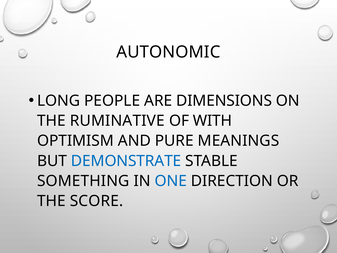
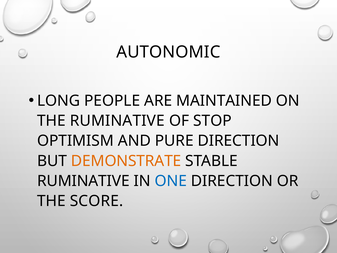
DIMENSIONS: DIMENSIONS -> MAINTAINED (224, 101)
WITH: WITH -> STOP (212, 121)
PURE MEANINGS: MEANINGS -> DIRECTION (239, 141)
DEMONSTRATE colour: blue -> orange (126, 161)
SOMETHING: SOMETHING -> RUMINATIVE (83, 181)
